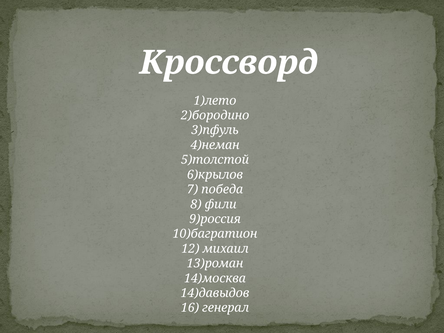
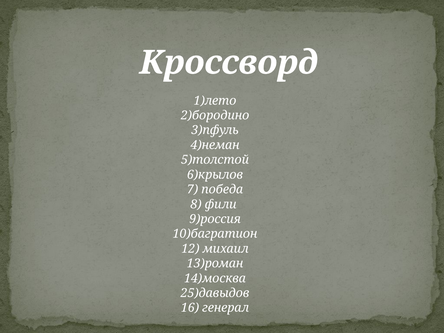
14)давыдов: 14)давыдов -> 25)давыдов (215, 293)
